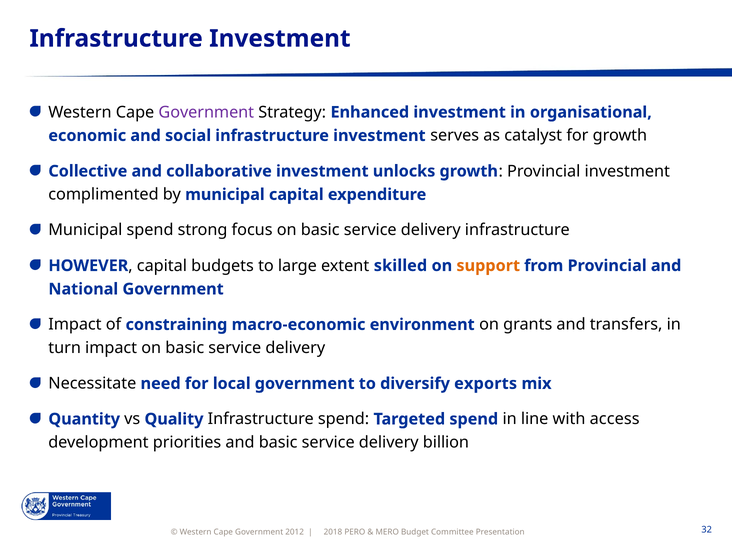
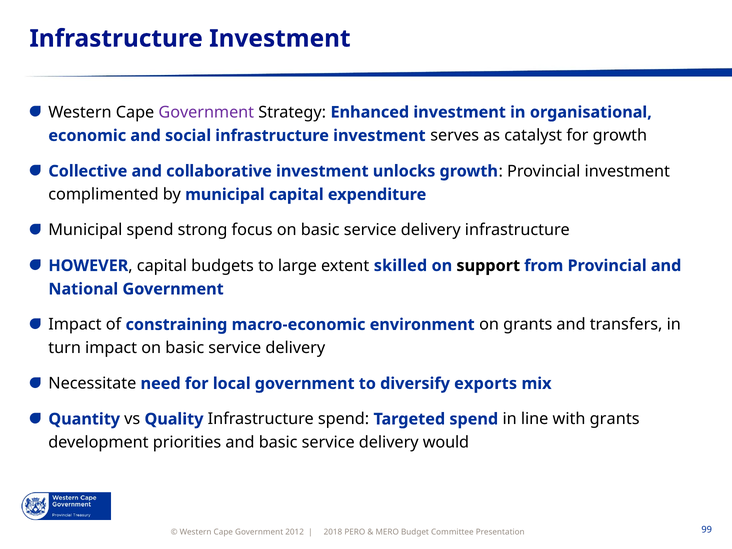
support colour: orange -> black (488, 266)
with access: access -> grants (615, 419)
billion: billion -> would (446, 442)
32: 32 -> 99 (707, 530)
